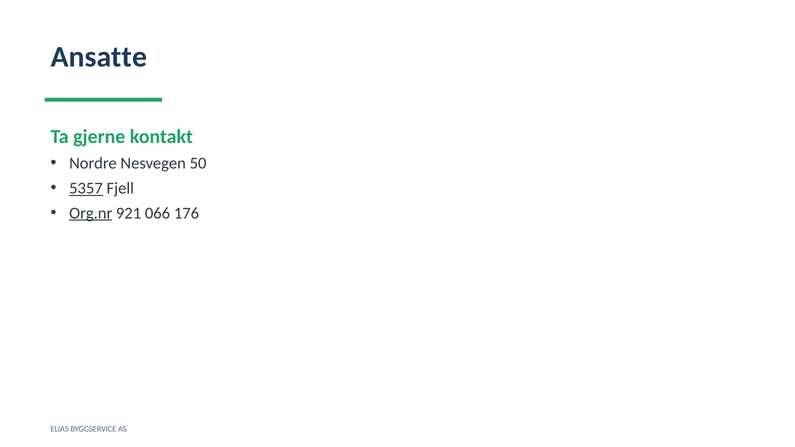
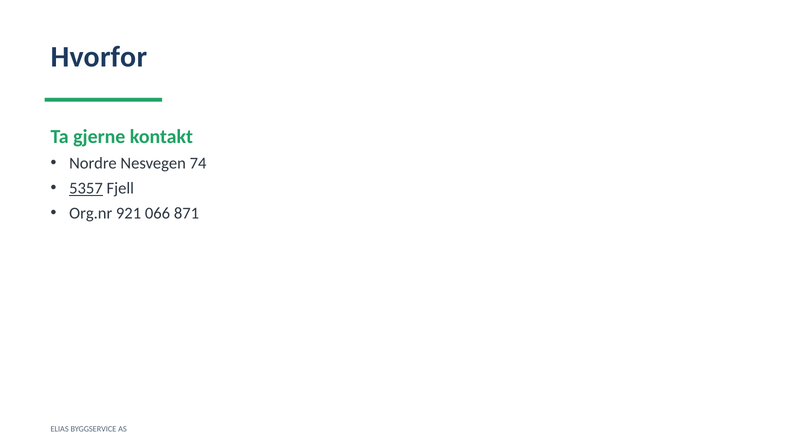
Ansatte: Ansatte -> Hvorfor (99, 57)
50: 50 -> 74 (198, 163)
Org.nr underline: present -> none (91, 213)
176: 176 -> 871 (186, 213)
